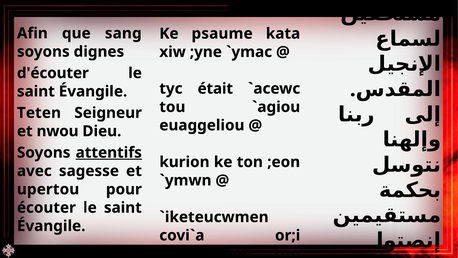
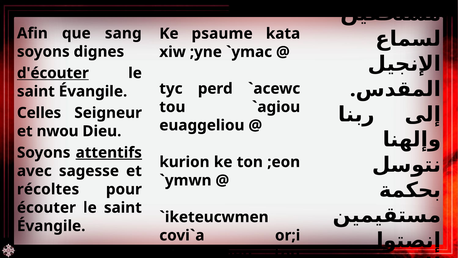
d'écouter underline: none -> present (53, 73)
était: était -> perd (215, 88)
Teten: Teten -> Celles (39, 113)
upertou: upertou -> récoltes (48, 189)
